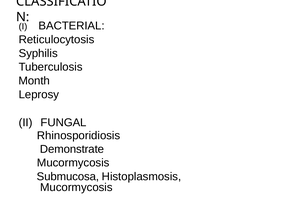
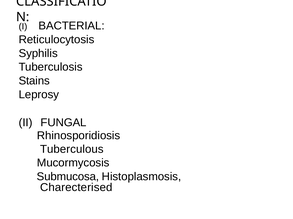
Month: Month -> Stains (34, 81)
Demonstrate: Demonstrate -> Tuberculous (72, 150)
Mucormycosis: Mucormycosis -> Charecterised (76, 188)
